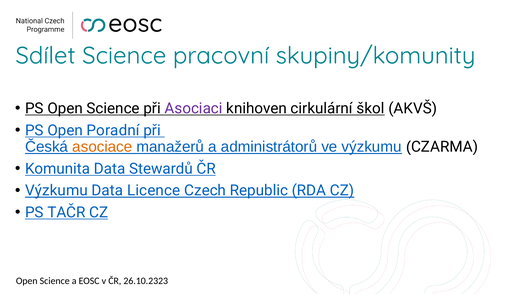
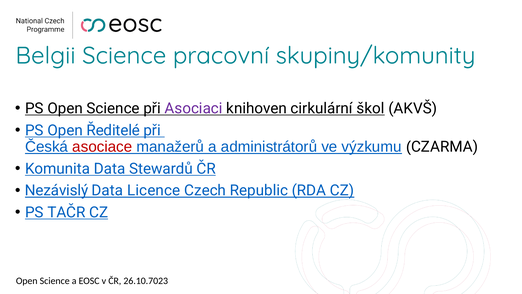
Sdílet: Sdílet -> Belgii (45, 56)
Poradní: Poradní -> Ředitelé (113, 130)
asociace colour: orange -> red (102, 147)
Výzkumu: Výzkumu -> Nezávislý (57, 190)
26.10.2323: 26.10.2323 -> 26.10.7023 (146, 281)
